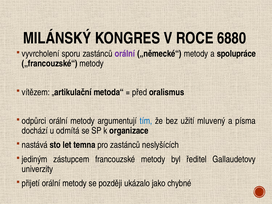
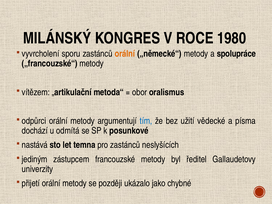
6880: 6880 -> 1980 (232, 38)
orální colour: purple -> orange (125, 54)
před: před -> obor (140, 92)
mluvený: mluvený -> vědecké (211, 121)
organizace: organizace -> posunkové (129, 131)
